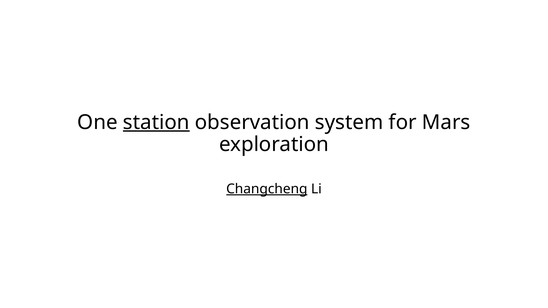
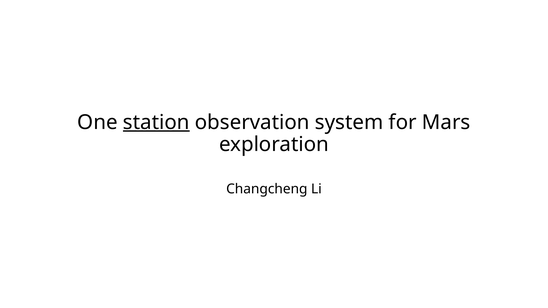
Changcheng underline: present -> none (267, 189)
